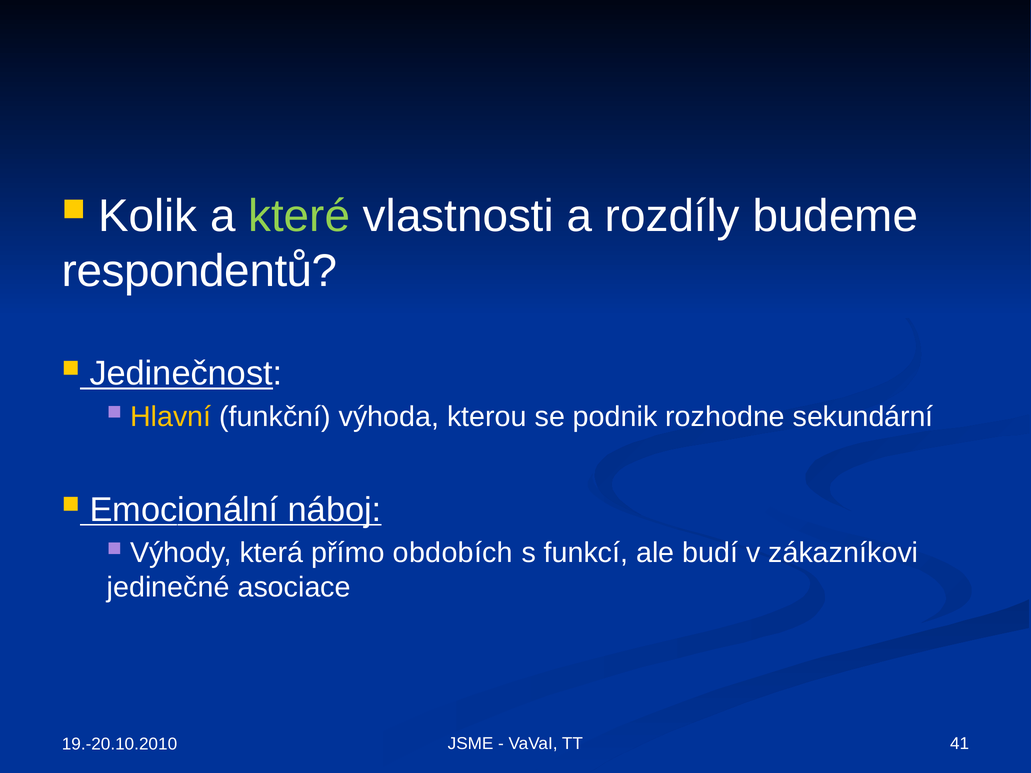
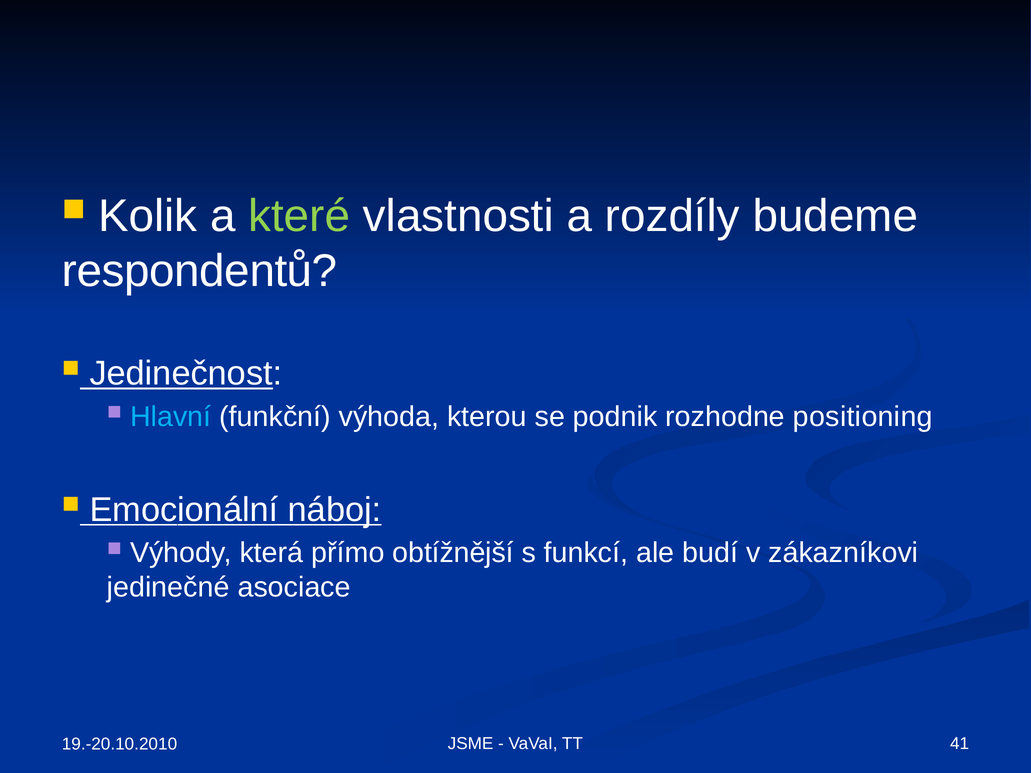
Hlavní colour: yellow -> light blue (171, 417)
sekundární: sekundární -> positioning (863, 417)
obdobích: obdobích -> obtížnější (453, 553)
